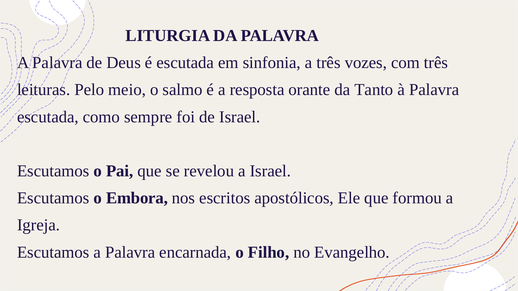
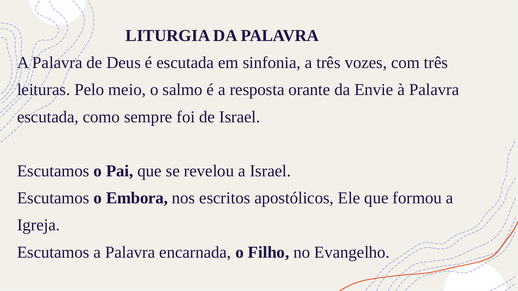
Tanto: Tanto -> Envie (374, 90)
